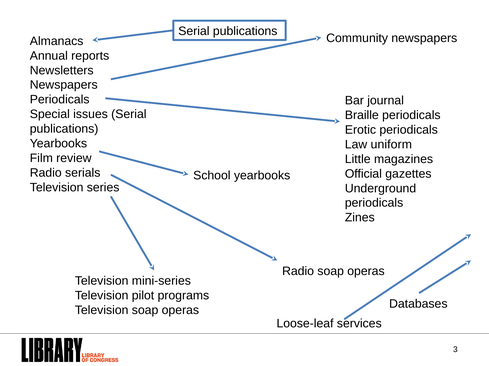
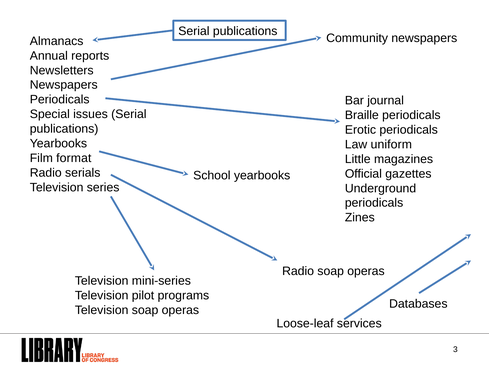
review: review -> format (74, 158)
